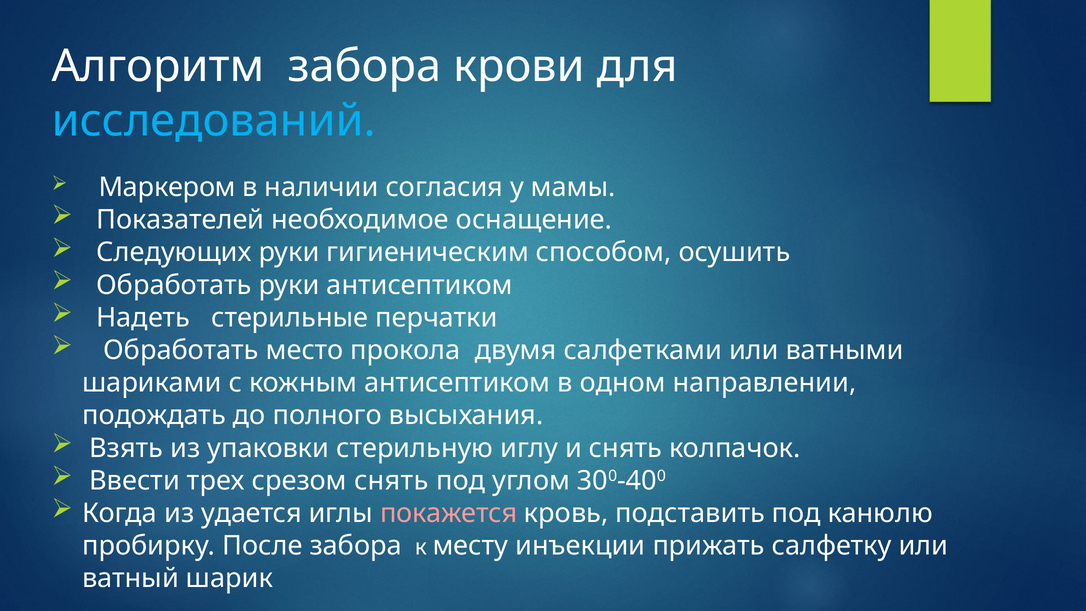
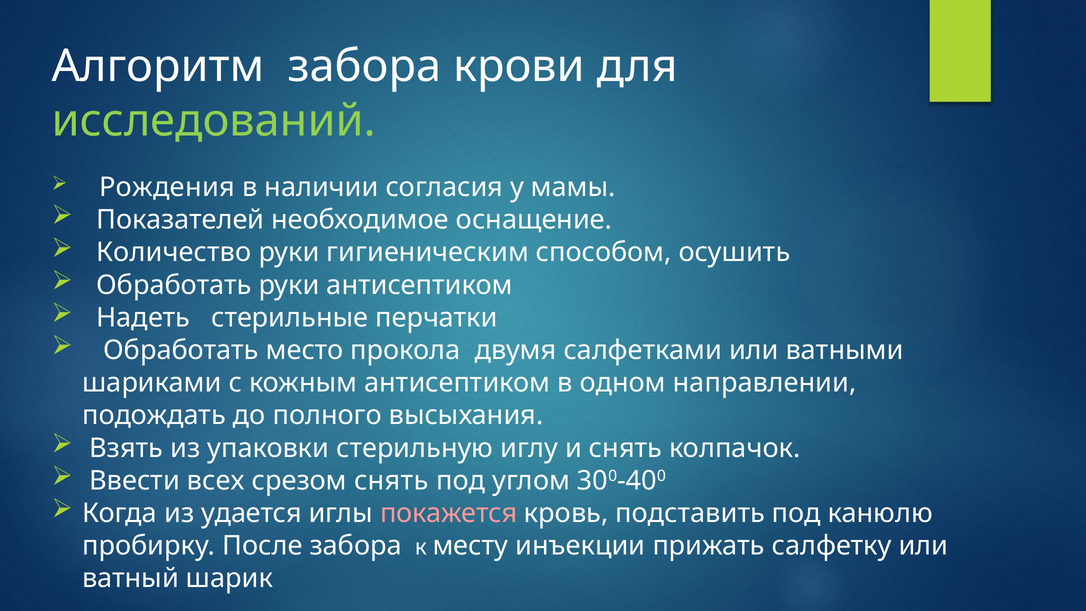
исследований colour: light blue -> light green (214, 121)
Маркером: Маркером -> Рождения (167, 187)
Следующих: Следующих -> Количество (174, 252)
трех: трех -> всех (216, 481)
